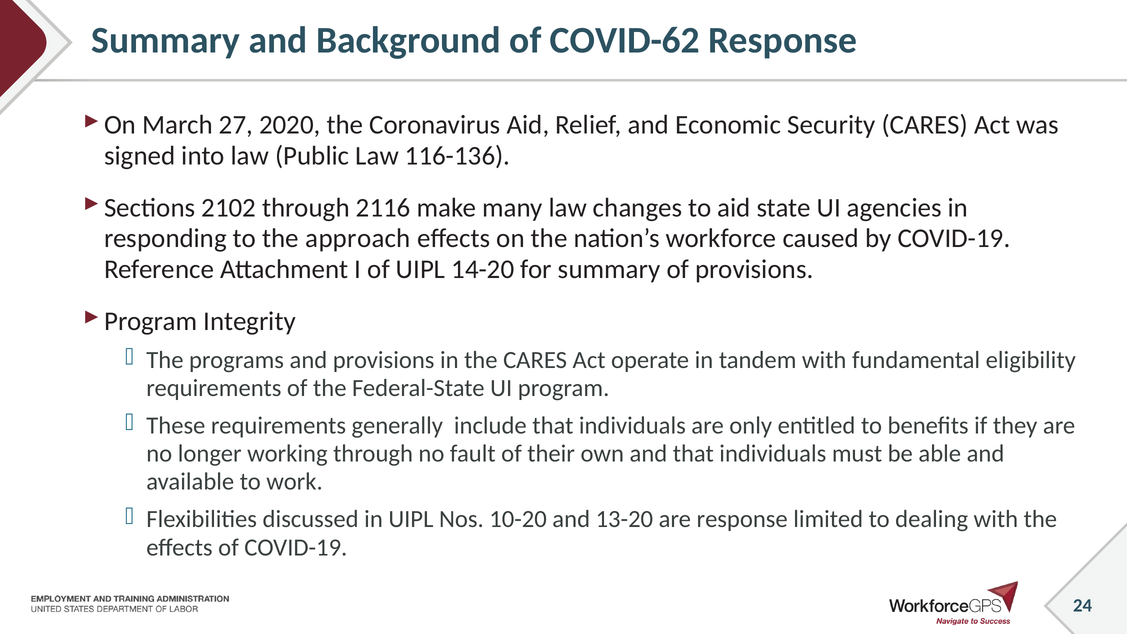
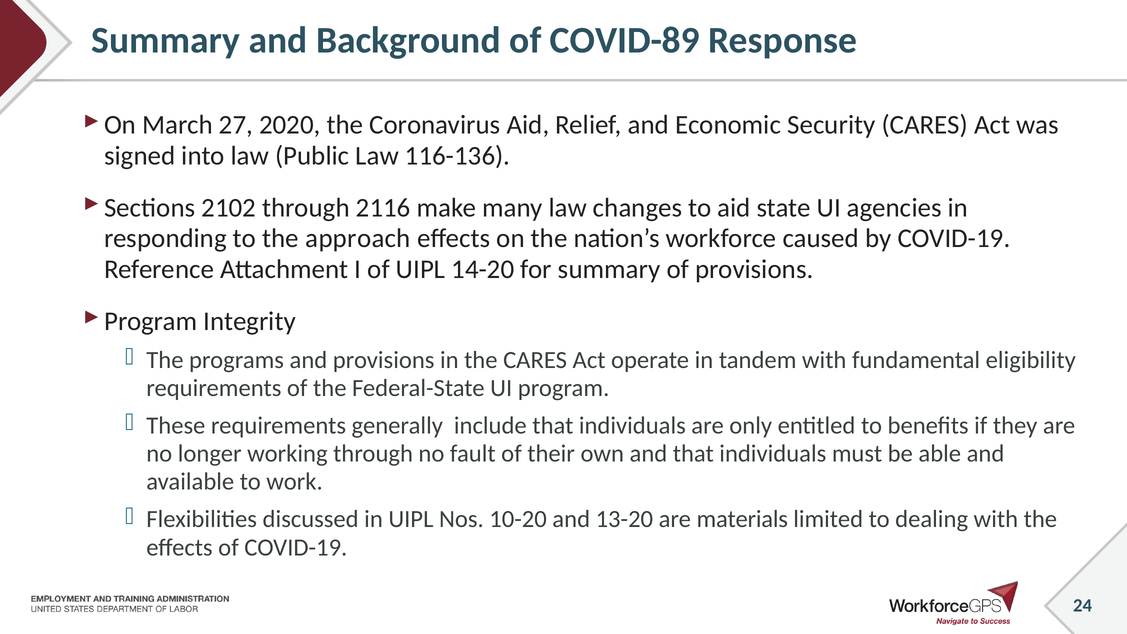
COVID-62: COVID-62 -> COVID-89 (625, 40)
are response: response -> materials (742, 519)
